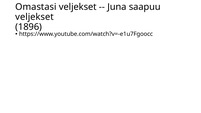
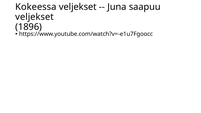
Omastasi: Omastasi -> Kokeessa (36, 7)
